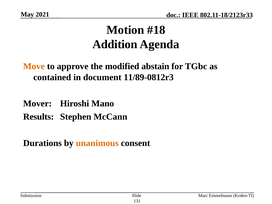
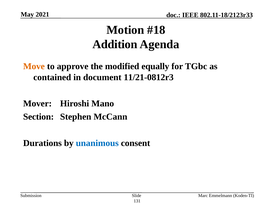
abstain: abstain -> equally (155, 66)
11/89-0812r3: 11/89-0812r3 -> 11/21-0812r3 (149, 77)
Results: Results -> Section (39, 117)
unanimous colour: orange -> blue (97, 143)
